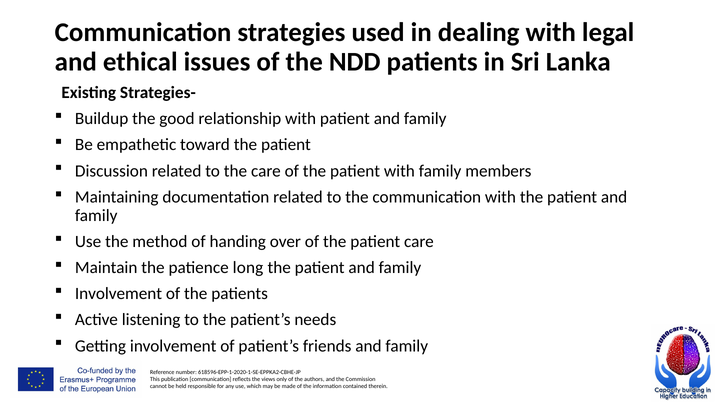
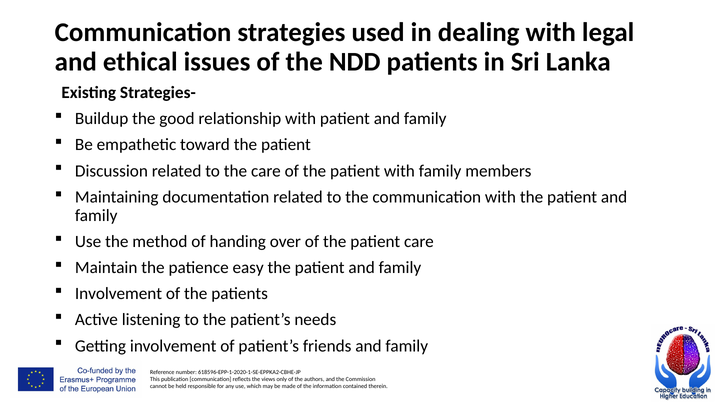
long: long -> easy (248, 268)
